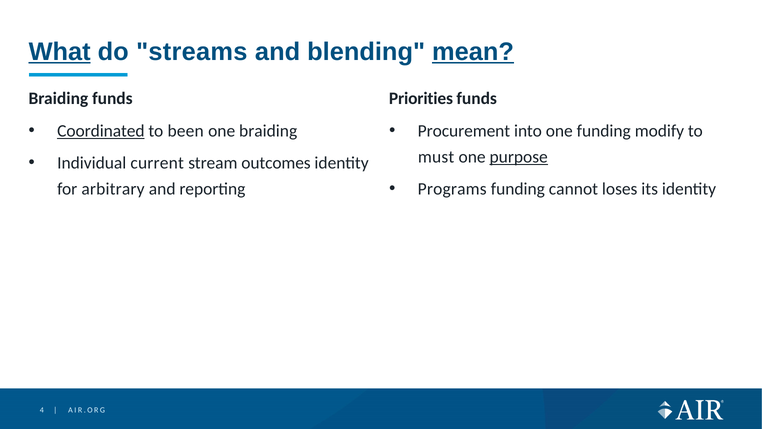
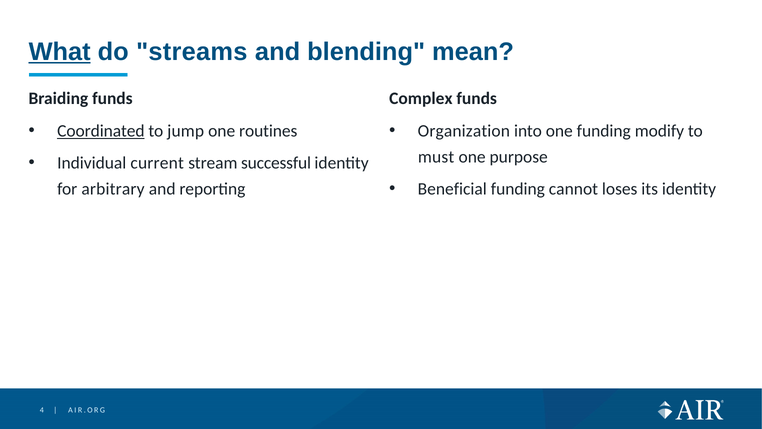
mean underline: present -> none (473, 52)
Priorities: Priorities -> Complex (421, 99)
been: been -> jump (186, 131)
one braiding: braiding -> routines (268, 131)
Procurement: Procurement -> Organization (464, 131)
purpose underline: present -> none (519, 157)
outcomes: outcomes -> successful (276, 163)
Programs: Programs -> Beneficial (452, 189)
